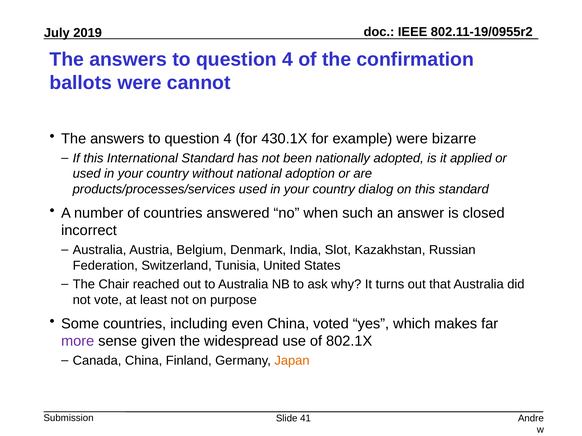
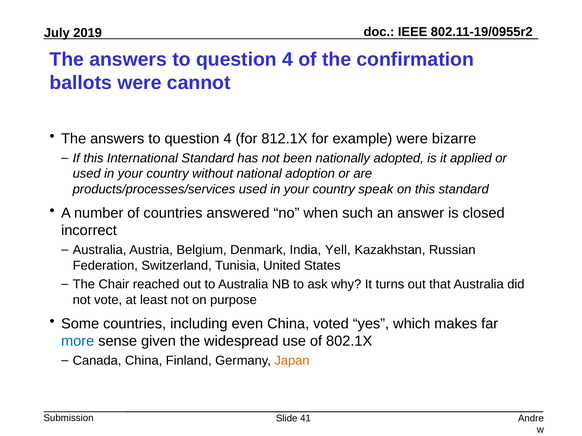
430.1X: 430.1X -> 812.1X (284, 139)
dialog: dialog -> speak (376, 189)
Slot: Slot -> Yell (338, 250)
more colour: purple -> blue (78, 341)
